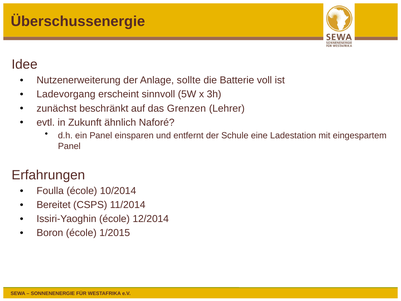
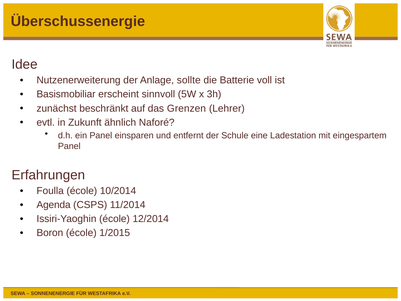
Ladevorgang: Ladevorgang -> Basismobiliar (66, 94)
Bereitet: Bereitet -> Agenda (54, 205)
